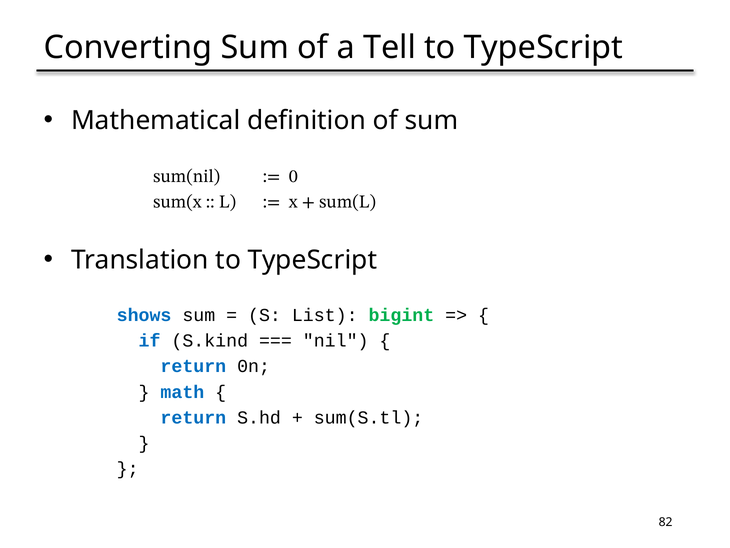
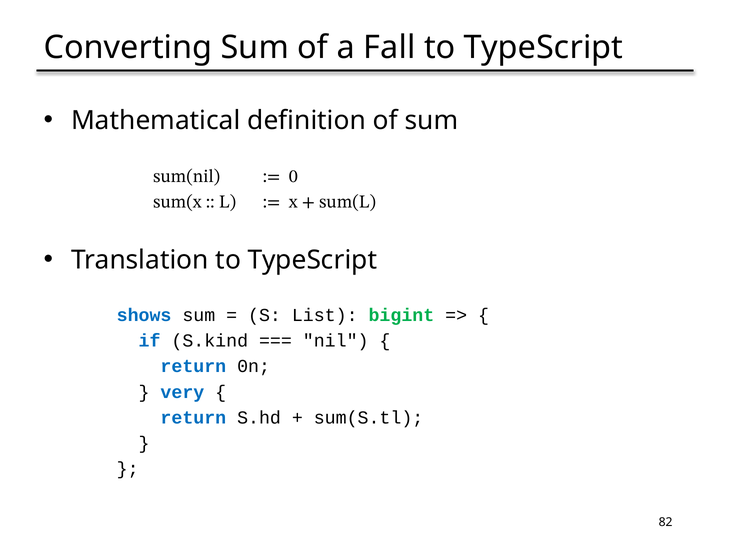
Tell: Tell -> Fall (389, 47)
math: math -> very (182, 392)
